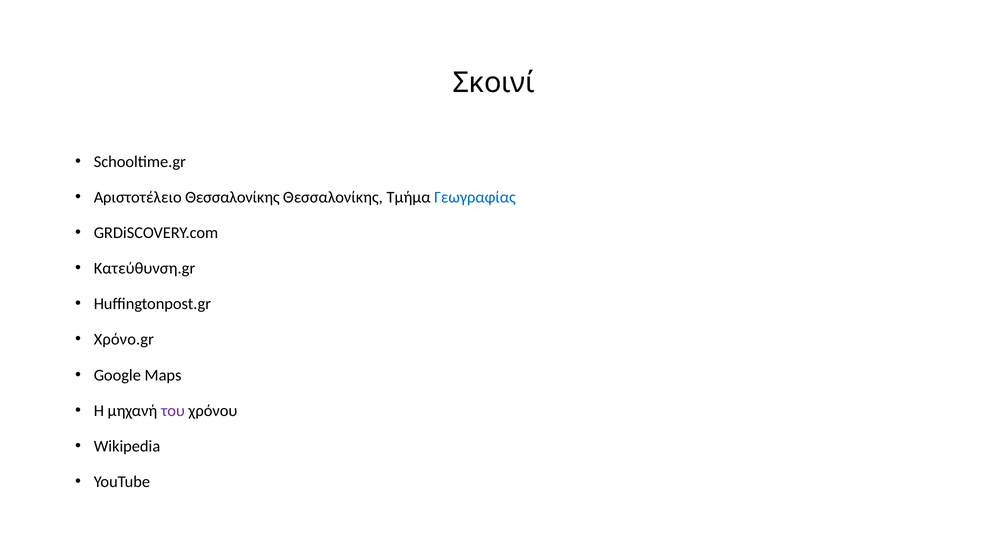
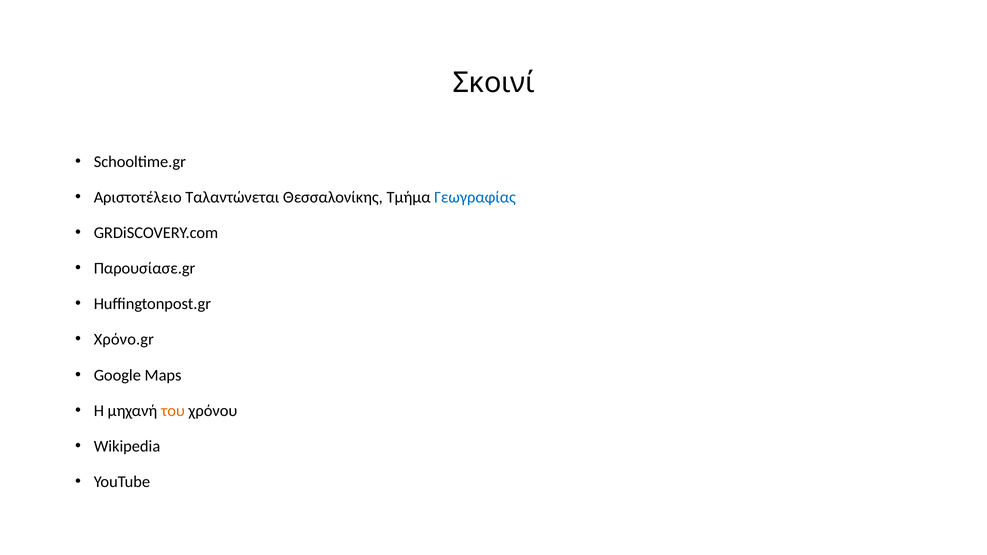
Αριστοτέλειο Θεσσαλονίκης: Θεσσαλονίκης -> Ταλαντώνεται (232, 197)
Κατεύθυνση.gr: Κατεύθυνση.gr -> Παρουσίασε.gr (145, 268)
του colour: purple -> orange (173, 411)
